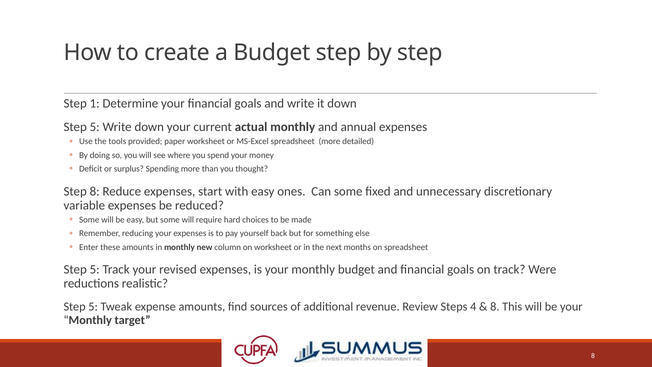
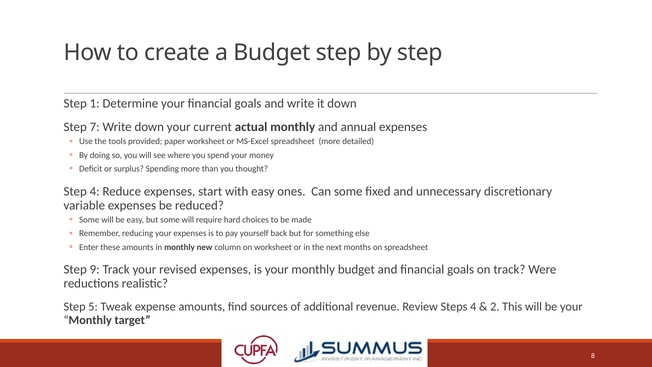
5: 5 -> 7 (95, 127)
Step 8: 8 -> 4 (95, 191)
5: 5 -> 9 (95, 270)
8: 8 -> 2 (495, 307)
